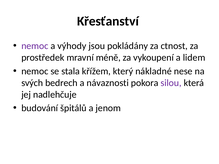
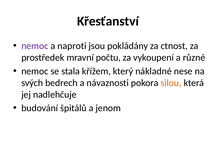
výhody: výhody -> naproti (72, 46)
méně: méně -> počtu (108, 58)
lidem: lidem -> různé (194, 58)
silou colour: purple -> orange (171, 83)
